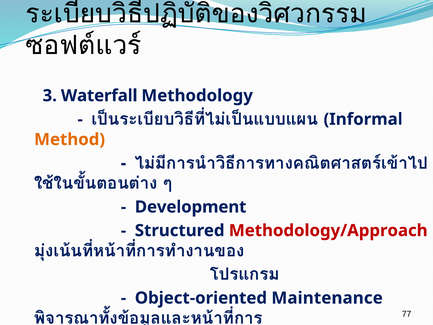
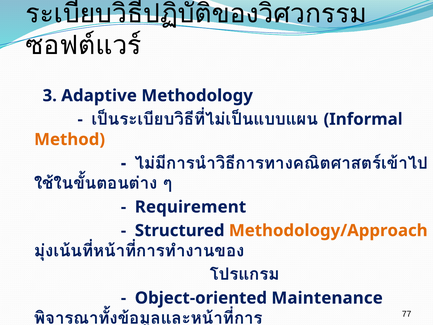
Waterfall: Waterfall -> Adaptive (99, 96)
Development: Development -> Requirement (190, 207)
Methodology/Approach colour: red -> orange (328, 230)
